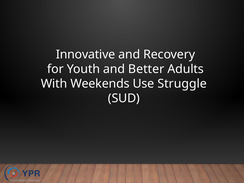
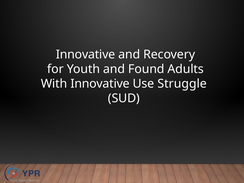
Better: Better -> Found (146, 69)
With Weekends: Weekends -> Innovative (100, 84)
